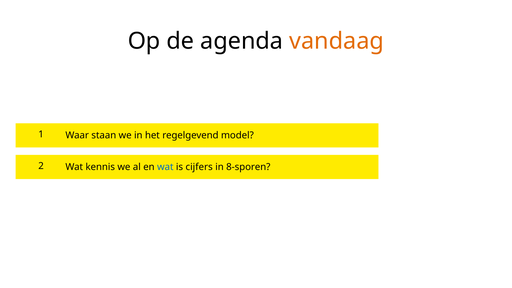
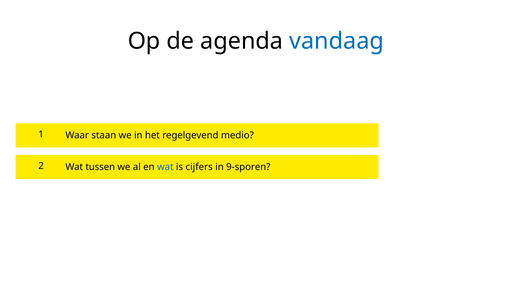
vandaag colour: orange -> blue (337, 41)
model: model -> medio (237, 135)
kennis: kennis -> tussen (100, 167)
8-sporen: 8-sporen -> 9-sporen (248, 167)
